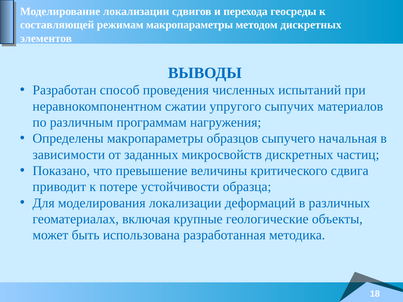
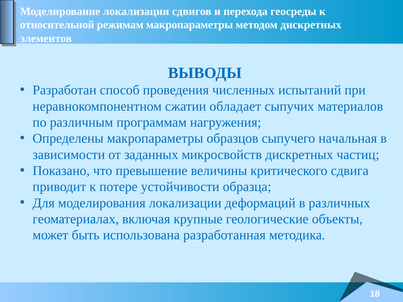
составляющей: составляющей -> относительной (57, 25)
упругого: упругого -> обладает (235, 106)
